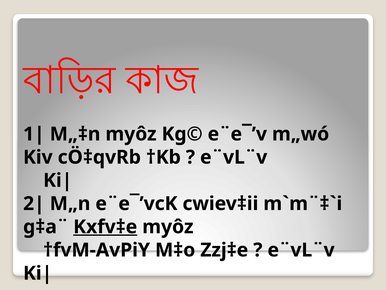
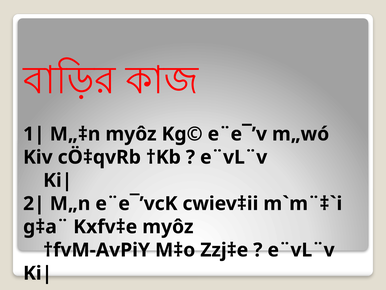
Kxfv‡e underline: present -> none (105, 226)
